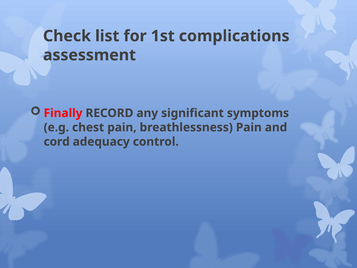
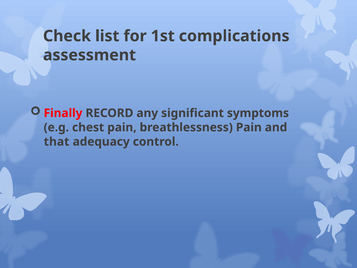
cord: cord -> that (57, 142)
